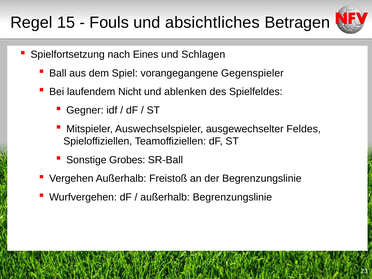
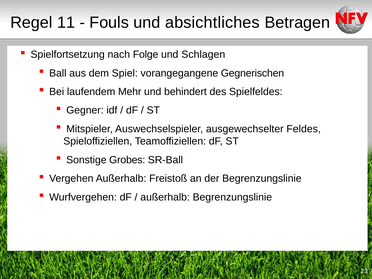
15: 15 -> 11 (66, 22)
Eines: Eines -> Folge (146, 55)
Gegenspieler: Gegenspieler -> Gegnerischen (252, 73)
Nicht: Nicht -> Mehr (130, 92)
ablenken: ablenken -> behindert (185, 92)
